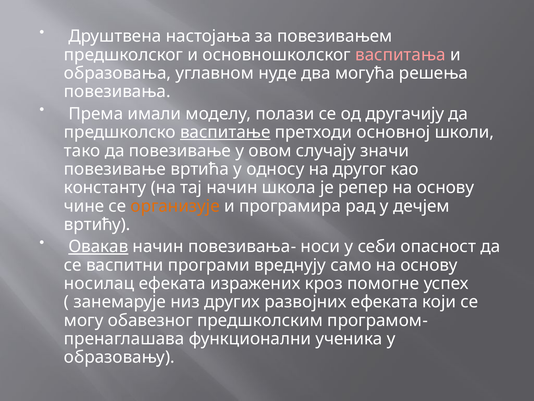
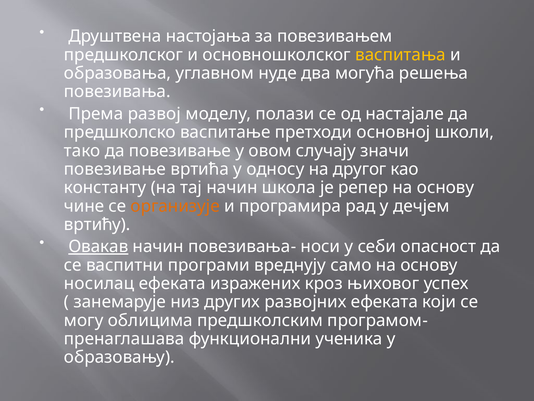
васпитања colour: pink -> yellow (400, 55)
имали: имали -> развој (154, 114)
другачију: другачију -> настајале (405, 114)
васпитање underline: present -> none (225, 132)
помогне: помогне -> њиховог (383, 283)
обавезног: обавезног -> облицима (150, 320)
